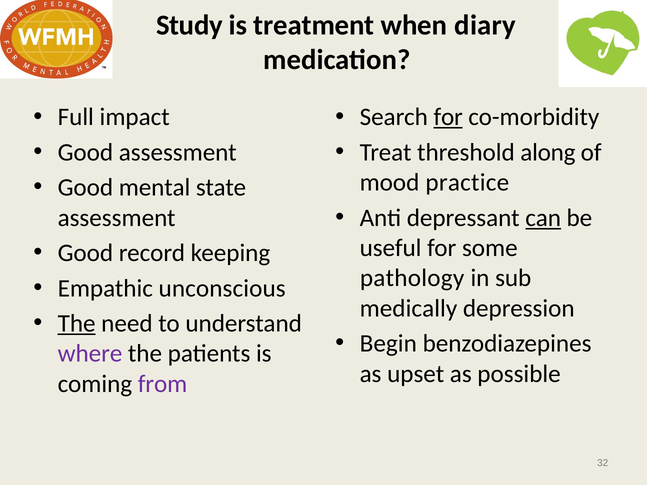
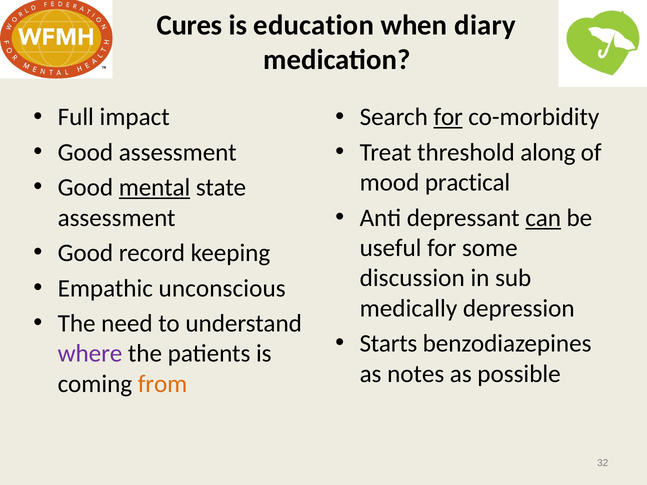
Study: Study -> Cures (189, 25)
treatment: treatment -> education (314, 25)
practice: practice -> practical (468, 183)
mental underline: none -> present (155, 188)
pathology: pathology -> discussion (412, 278)
The underline: present -> none (77, 324)
Begin: Begin -> Starts (388, 344)
upset: upset -> notes (416, 374)
from colour: purple -> orange (163, 384)
